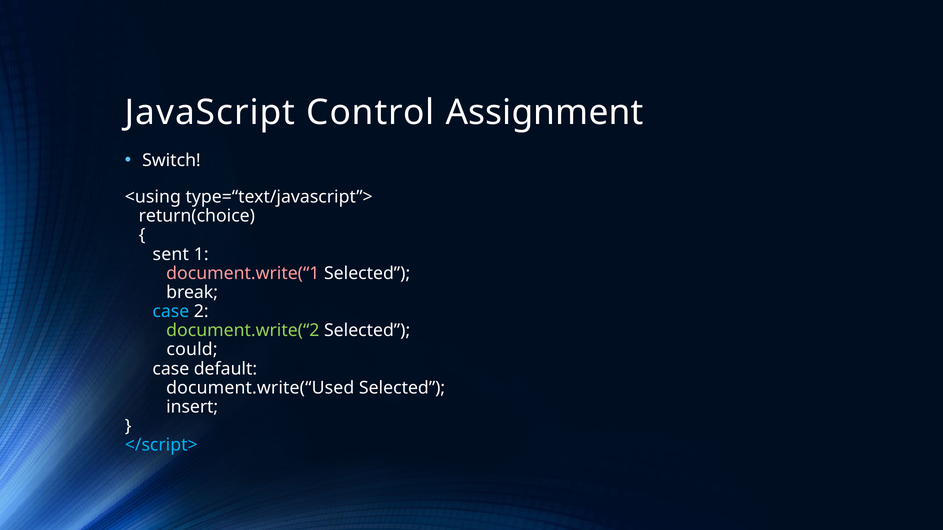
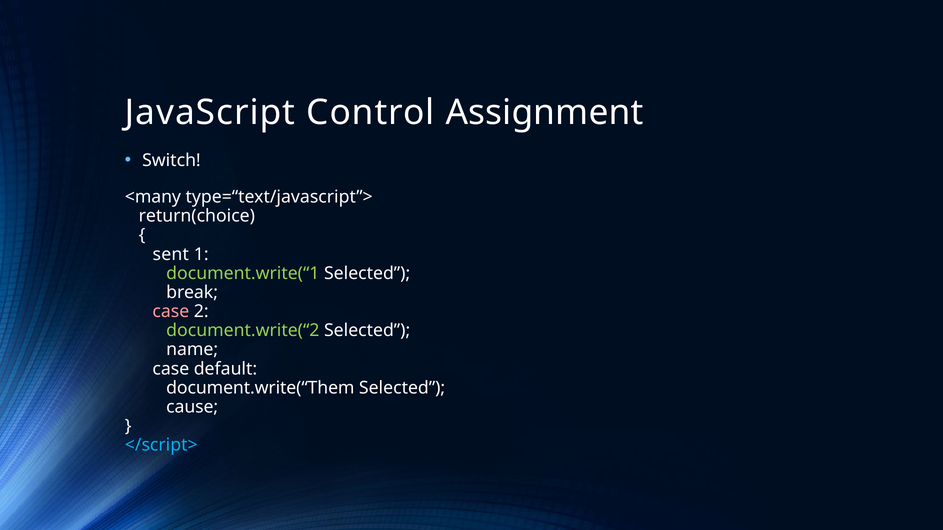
<using: <using -> <many (153, 197)
document.write(“1 colour: pink -> light green (243, 274)
case colour: light blue -> pink (171, 312)
could: could -> name (192, 350)
document.write(“Used: document.write(“Used -> document.write(“Them (260, 388)
insert: insert -> cause (192, 407)
